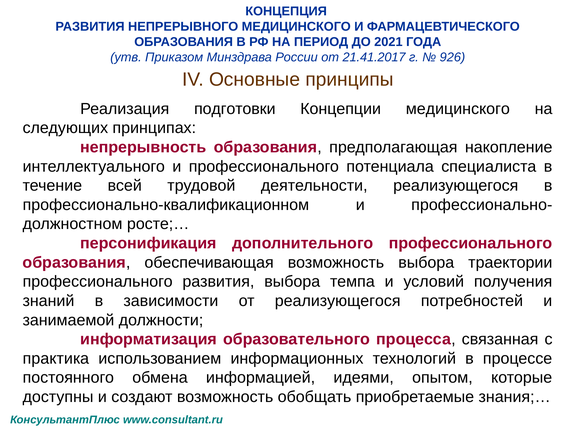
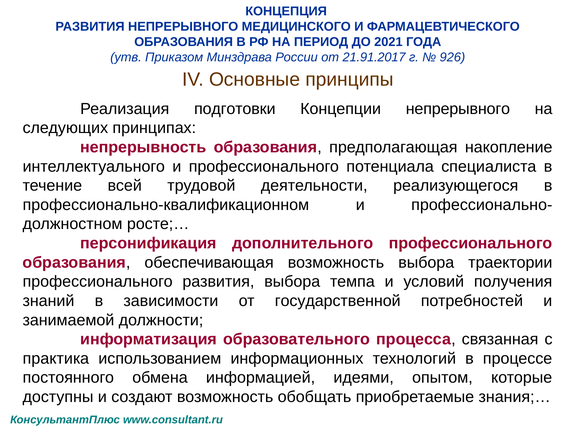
21.41.2017: 21.41.2017 -> 21.91.2017 (374, 57)
Концепции медицинского: медицинского -> непрерывного (458, 109)
от реализующегося: реализующегося -> государственной (338, 301)
